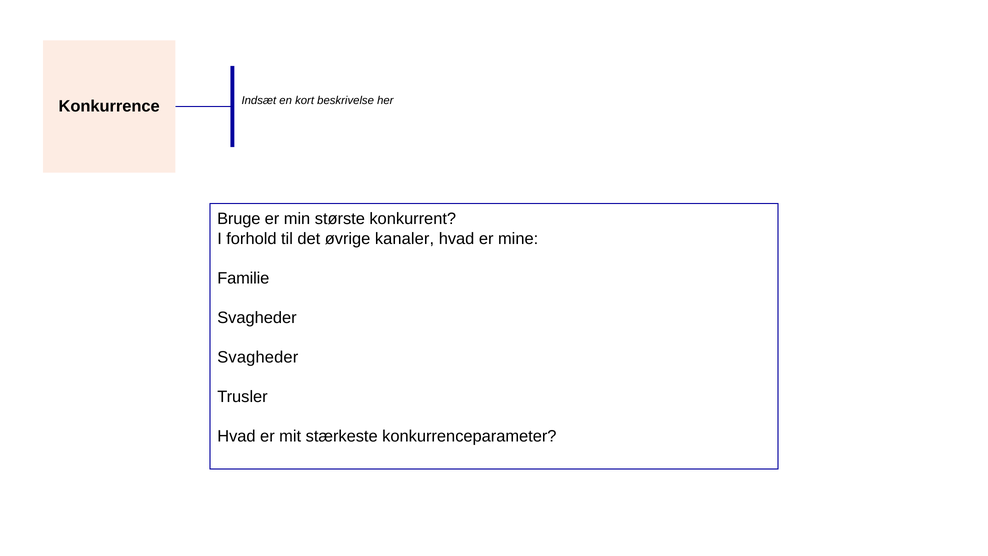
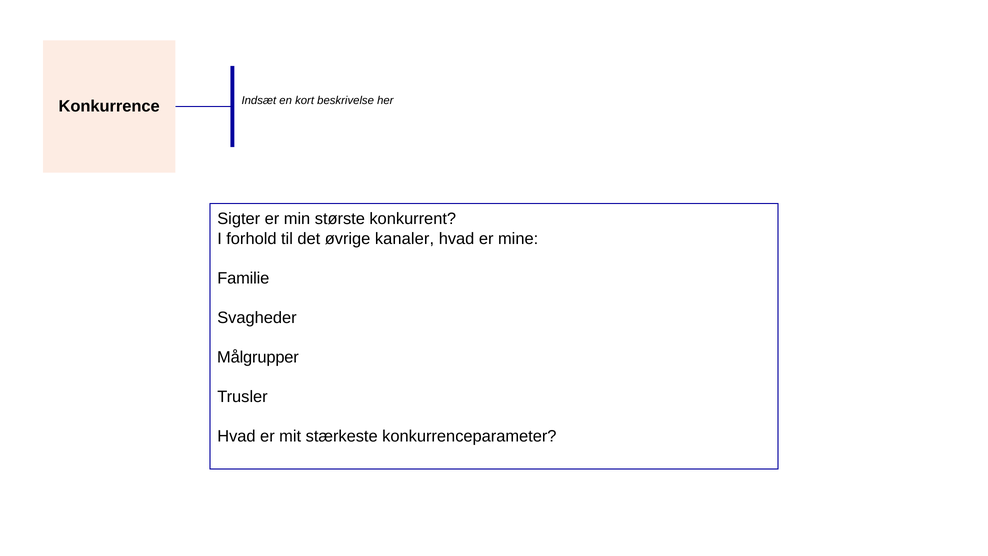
Bruge: Bruge -> Sigter (239, 219)
Svagheder: Svagheder -> Målgrupper (258, 357)
